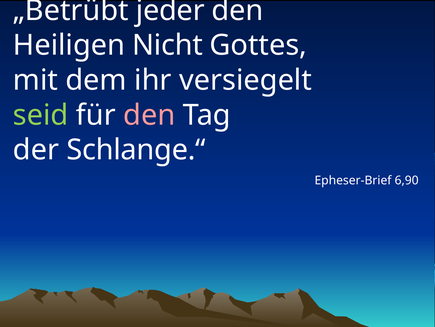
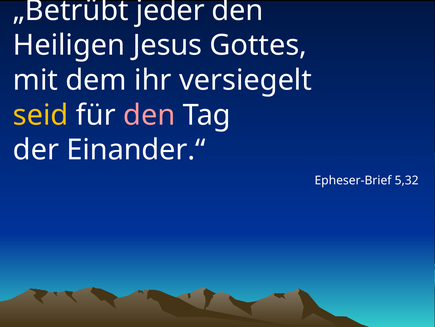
Nicht: Nicht -> Jesus (167, 45)
seid colour: light green -> yellow (41, 115)
Schlange.“: Schlange.“ -> Einander.“ (136, 150)
6,90: 6,90 -> 5,32 (407, 180)
